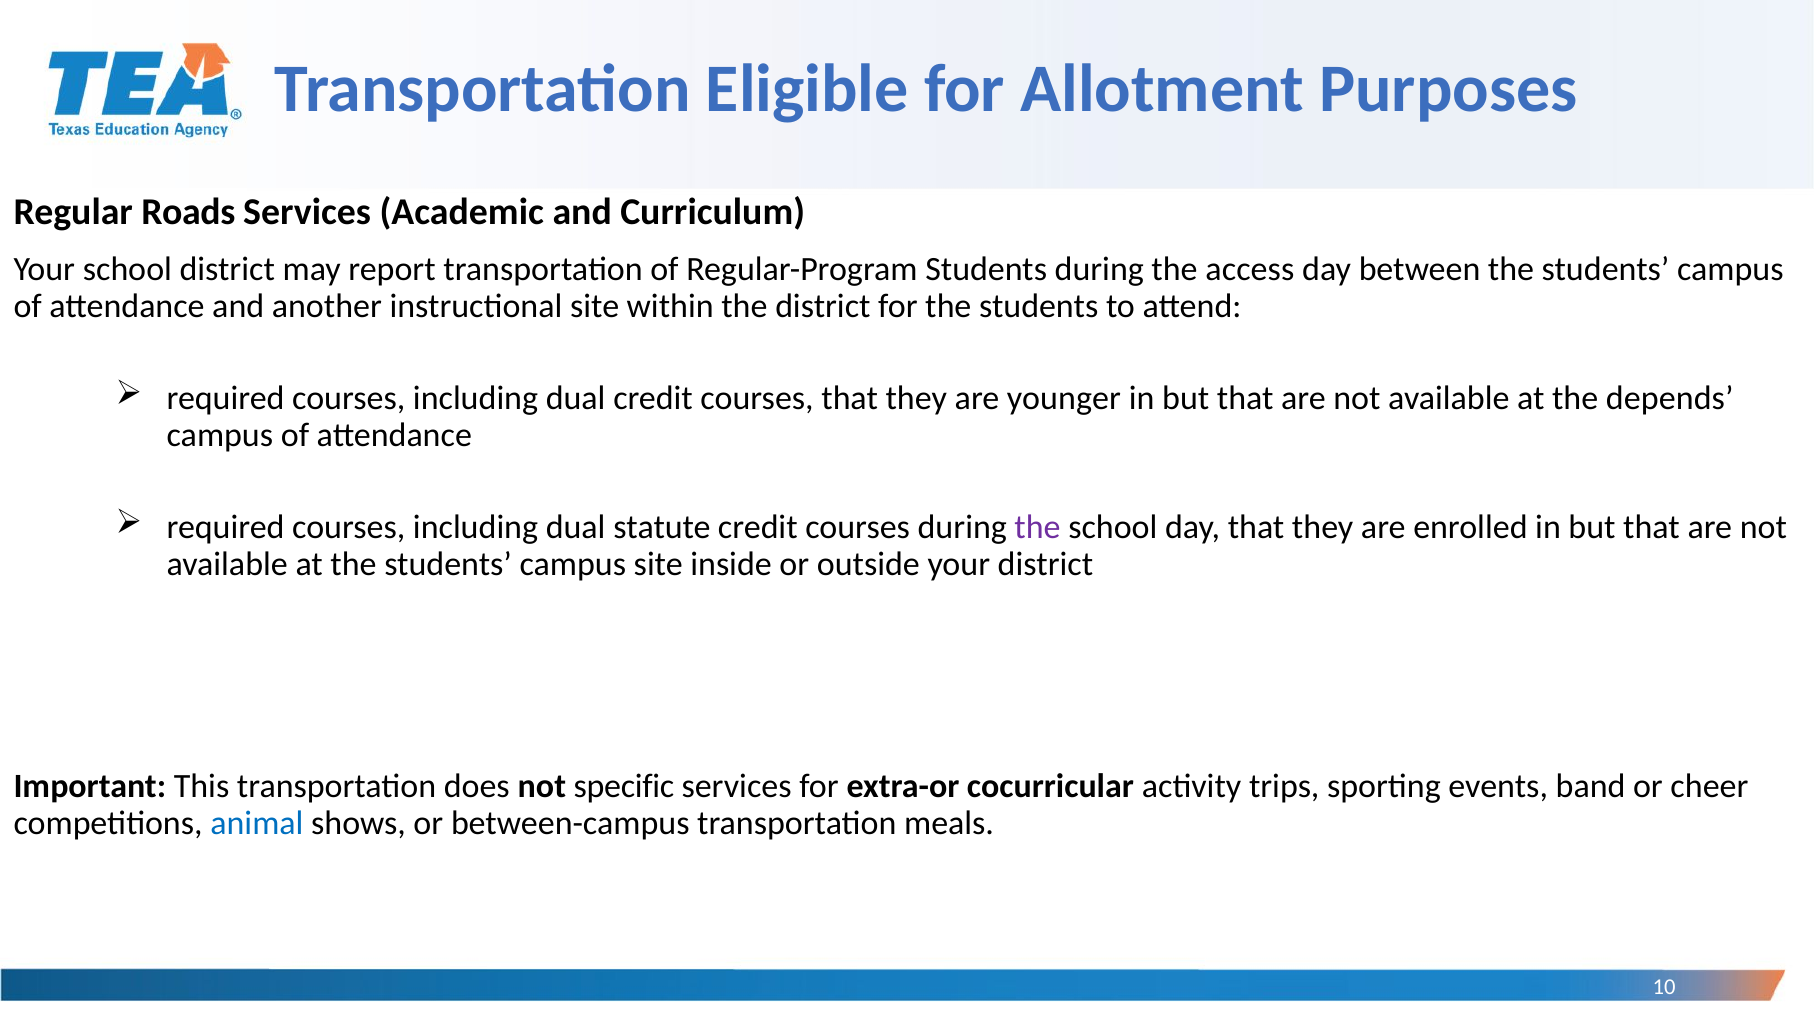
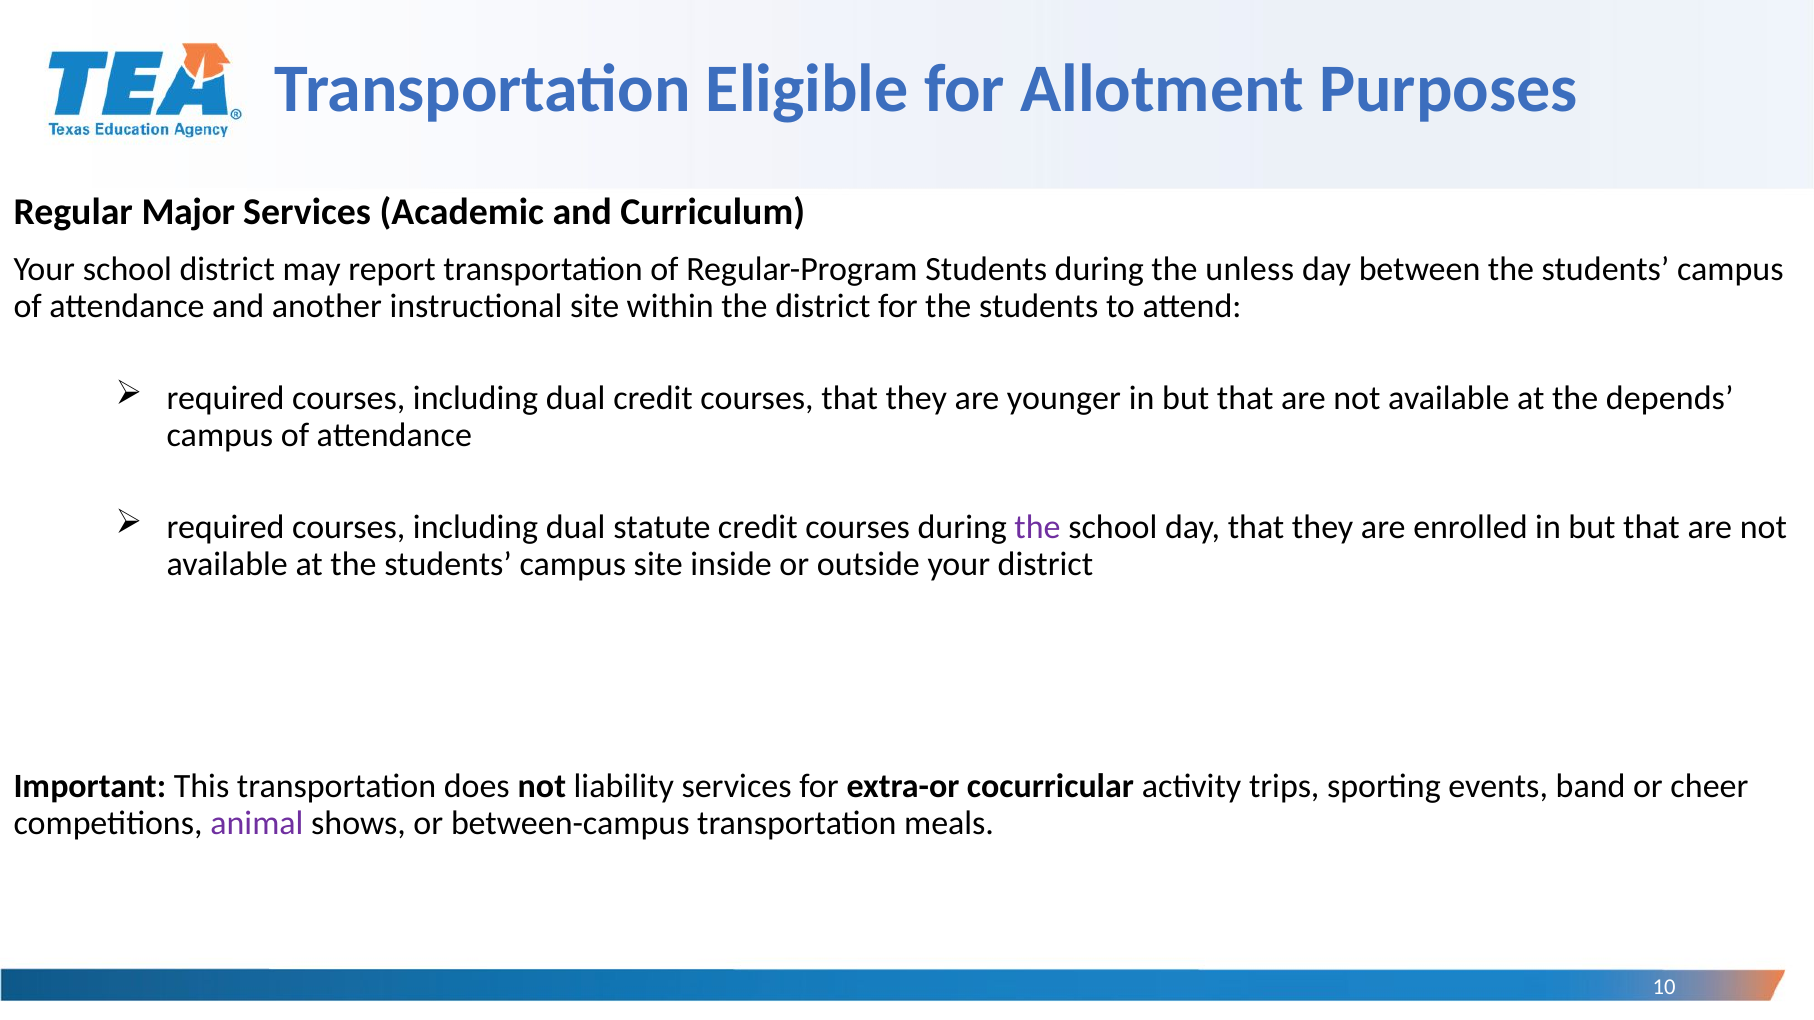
Roads: Roads -> Major (188, 212)
access: access -> unless (1250, 270)
specific: specific -> liability (624, 787)
animal colour: blue -> purple (257, 824)
